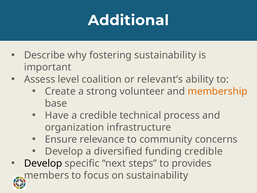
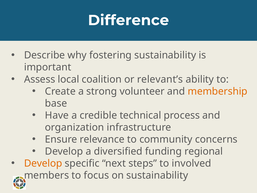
Additional: Additional -> Difference (128, 20)
level: level -> local (68, 79)
funding credible: credible -> regional (204, 151)
Develop colour: black -> orange (43, 163)
provides: provides -> involved (191, 163)
